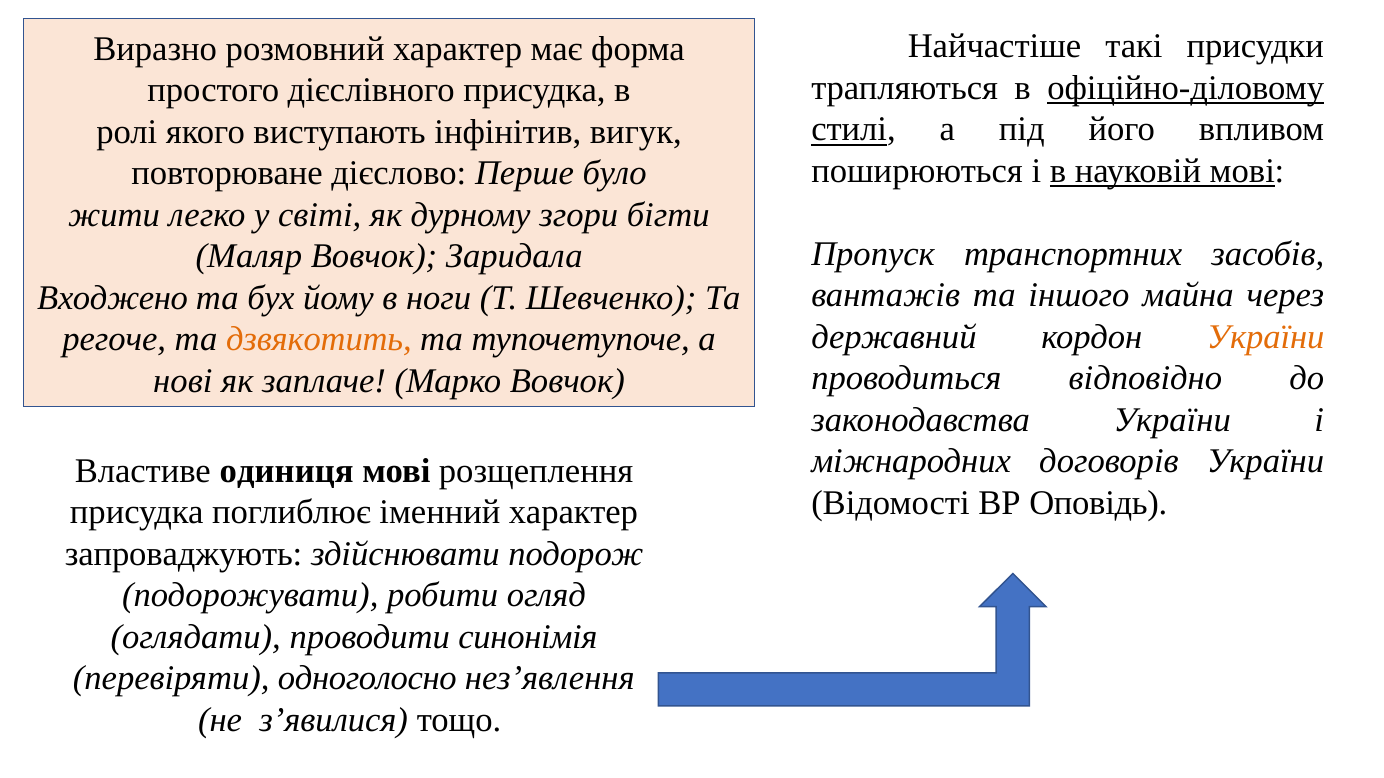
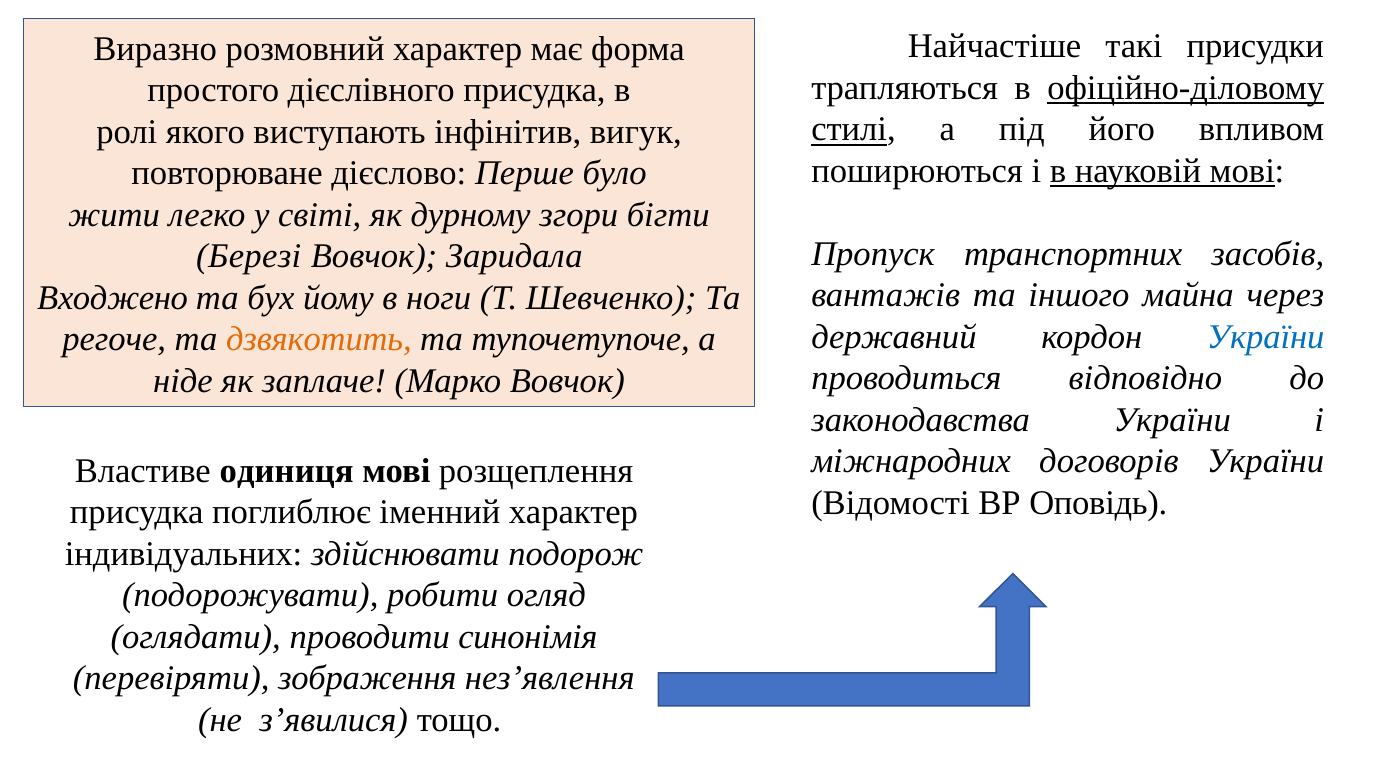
Маляр: Маляр -> Березі (249, 256)
України colour: orange -> blue (1266, 337)
нові: нові -> ніде (183, 381)
запроваджують: запроваджують -> індивідуальних (184, 554)
одноголосно: одноголосно -> зображення (367, 679)
